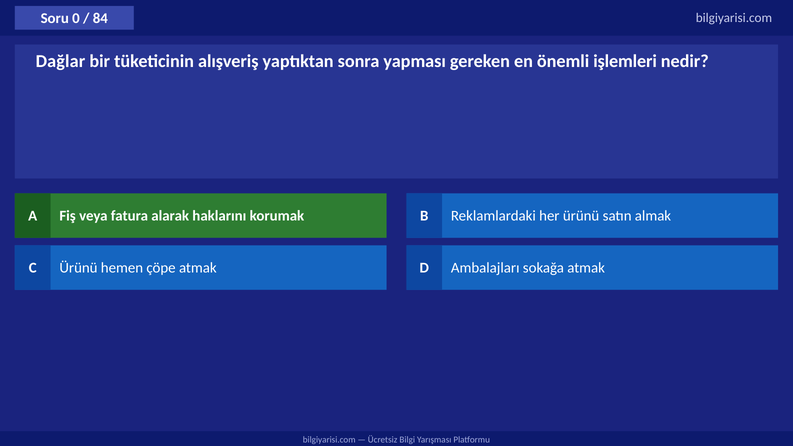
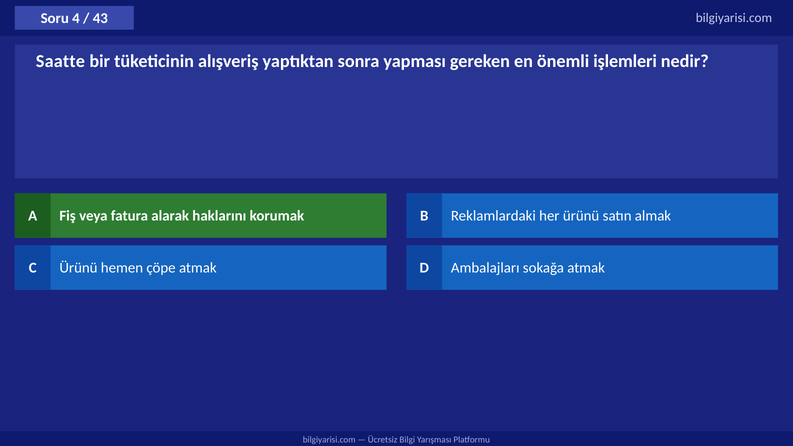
0: 0 -> 4 (76, 18)
84: 84 -> 43 (100, 18)
Dağlar: Dağlar -> Saatte (60, 61)
